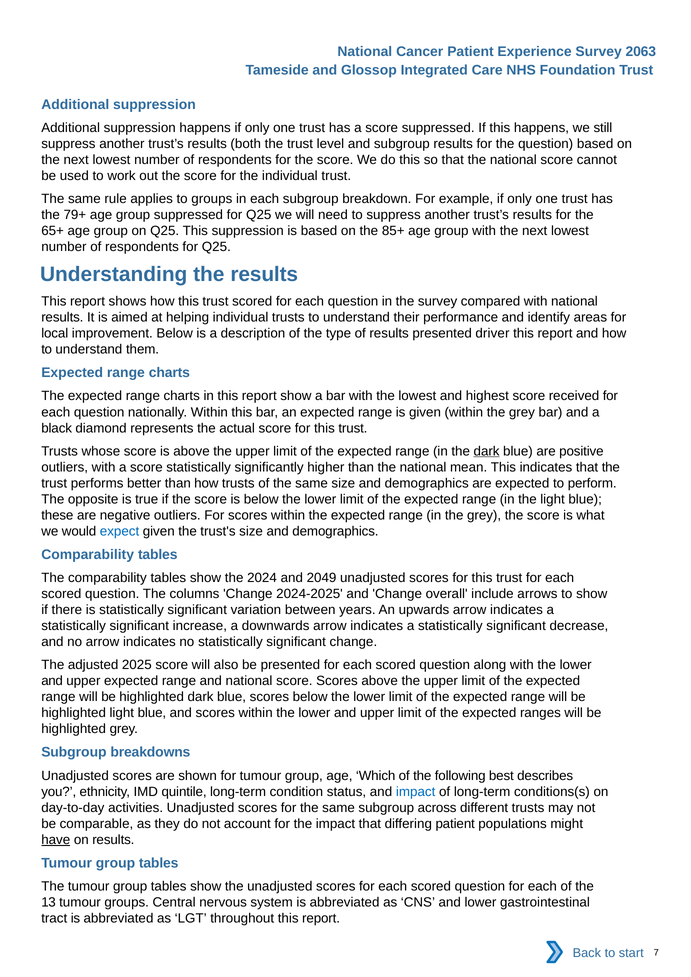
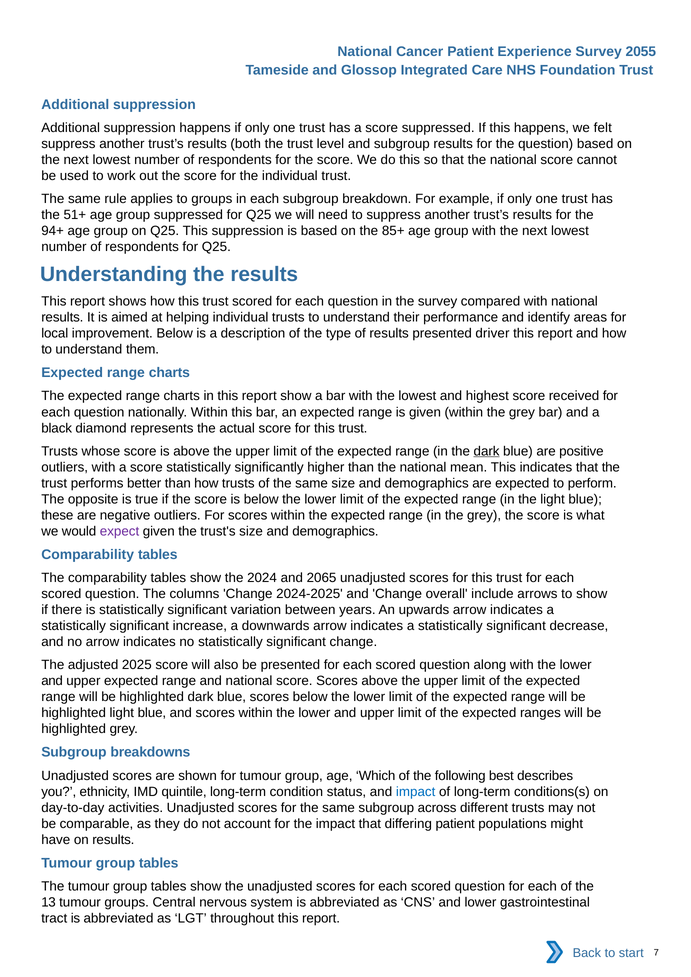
2063: 2063 -> 2055 (641, 52)
still: still -> felt (603, 128)
79+: 79+ -> 51+ (75, 215)
65+: 65+ -> 94+ (53, 231)
expect colour: blue -> purple (120, 532)
2049: 2049 -> 2065 (322, 578)
have underline: present -> none (56, 840)
